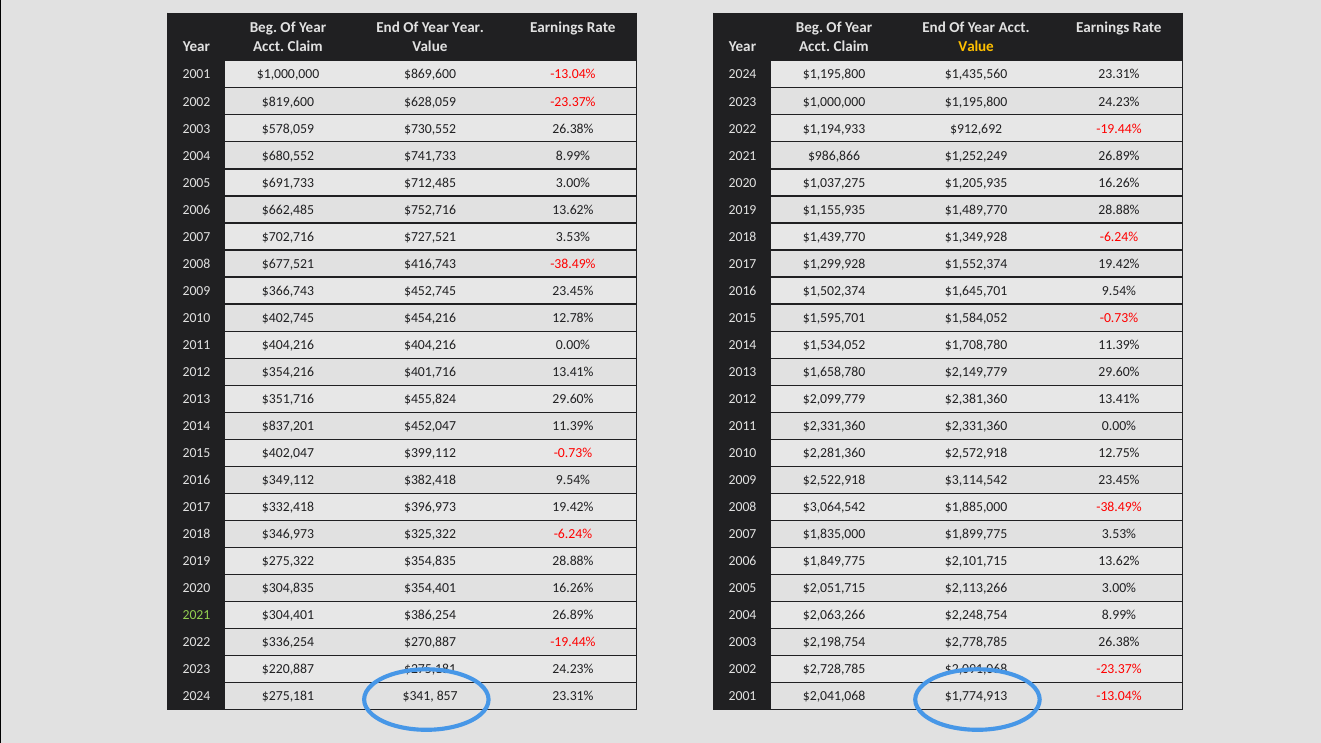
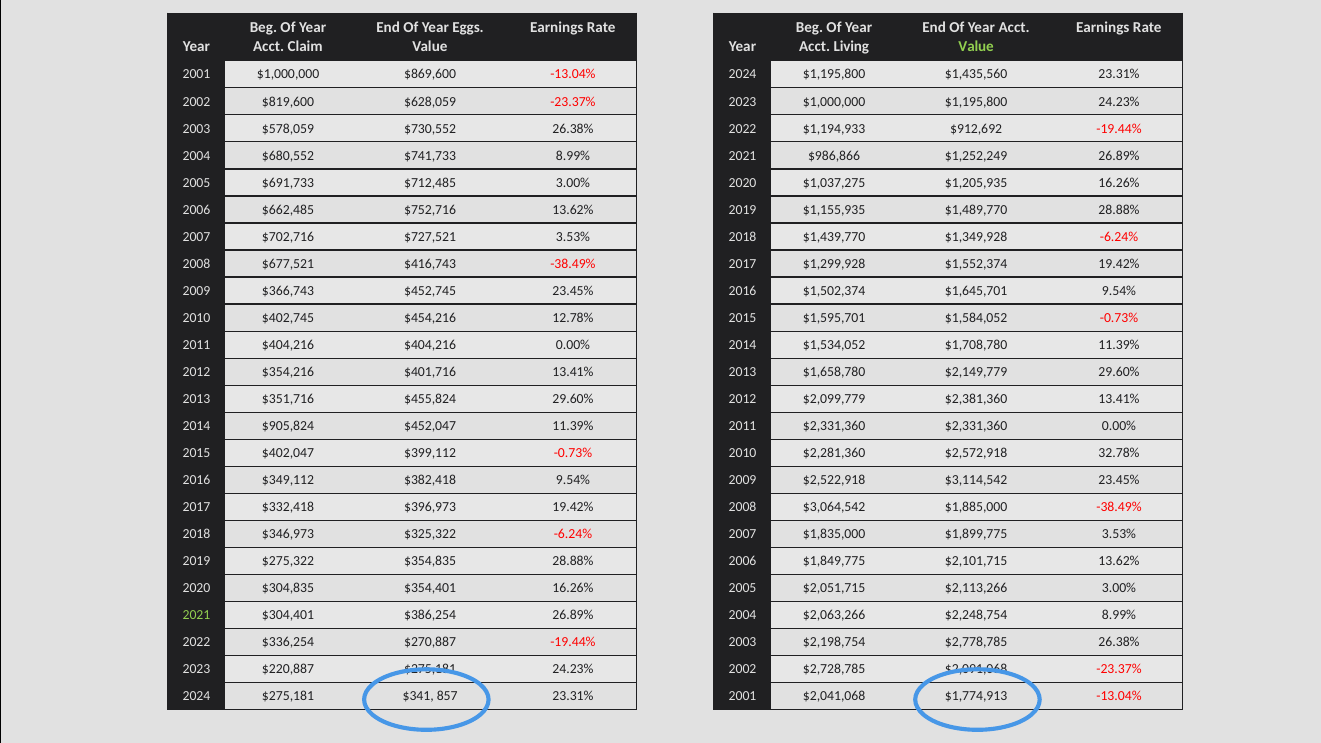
Year Year: Year -> Eggs (468, 28)
Claim: Claim -> Living (851, 46)
Value colour: yellow -> light green (976, 46)
$837,201: $837,201 -> $905,824 (288, 426)
12.75%: 12.75% -> 32.78% (1119, 453)
